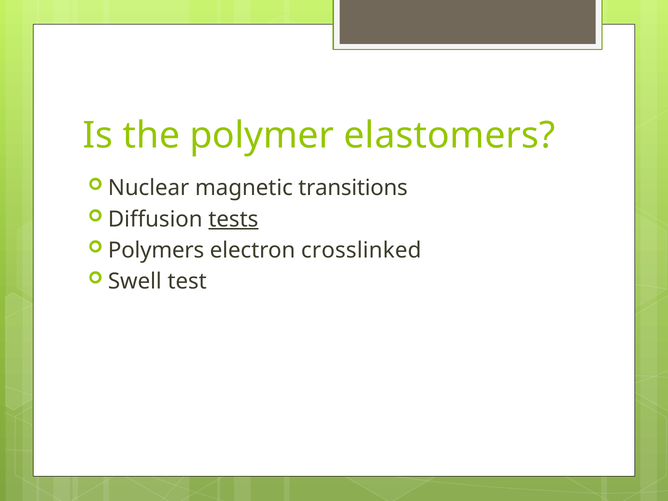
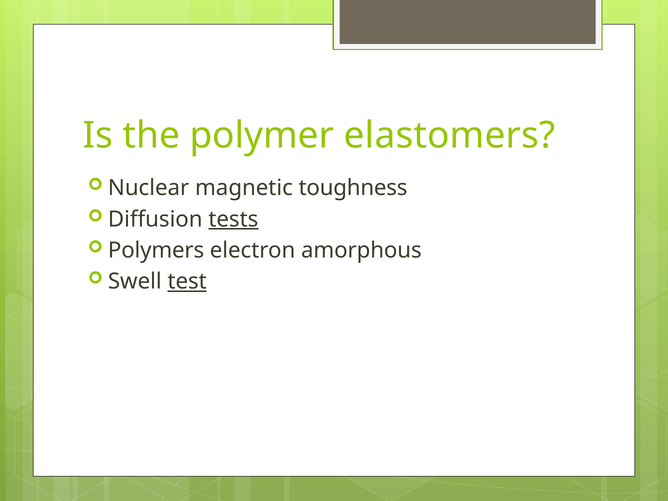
transitions: transitions -> toughness (353, 188)
crosslinked: crosslinked -> amorphous (361, 250)
test underline: none -> present (187, 282)
